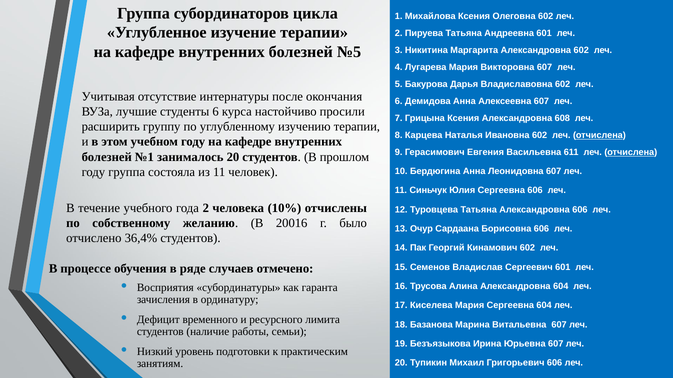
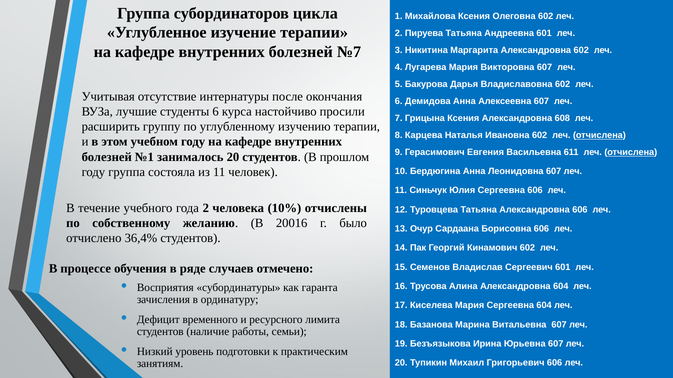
№5: №5 -> №7 (349, 52)
